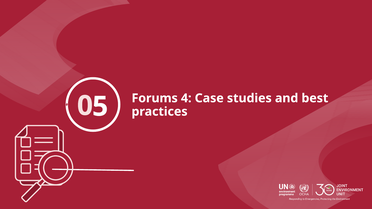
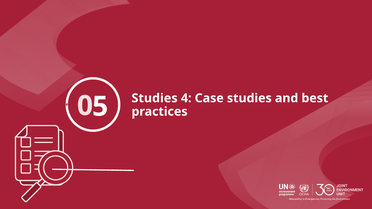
5 Forums: Forums -> Studies (155, 98)
